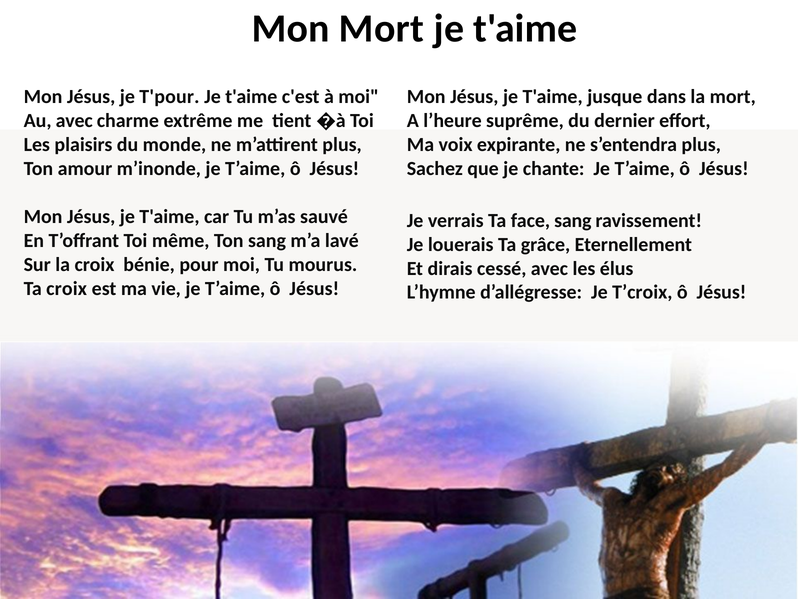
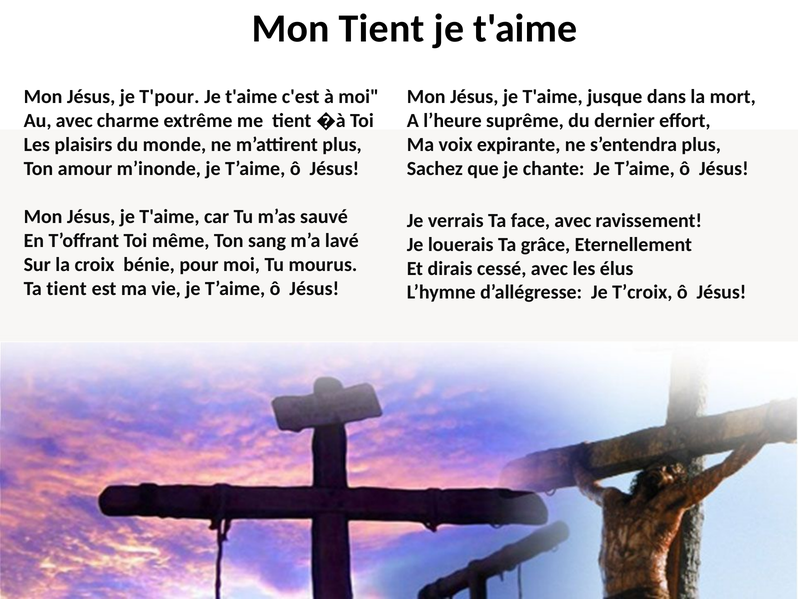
Mon Mort: Mort -> Tient (382, 29)
face sang: sang -> avec (573, 220)
Ta croix: croix -> tient (67, 288)
